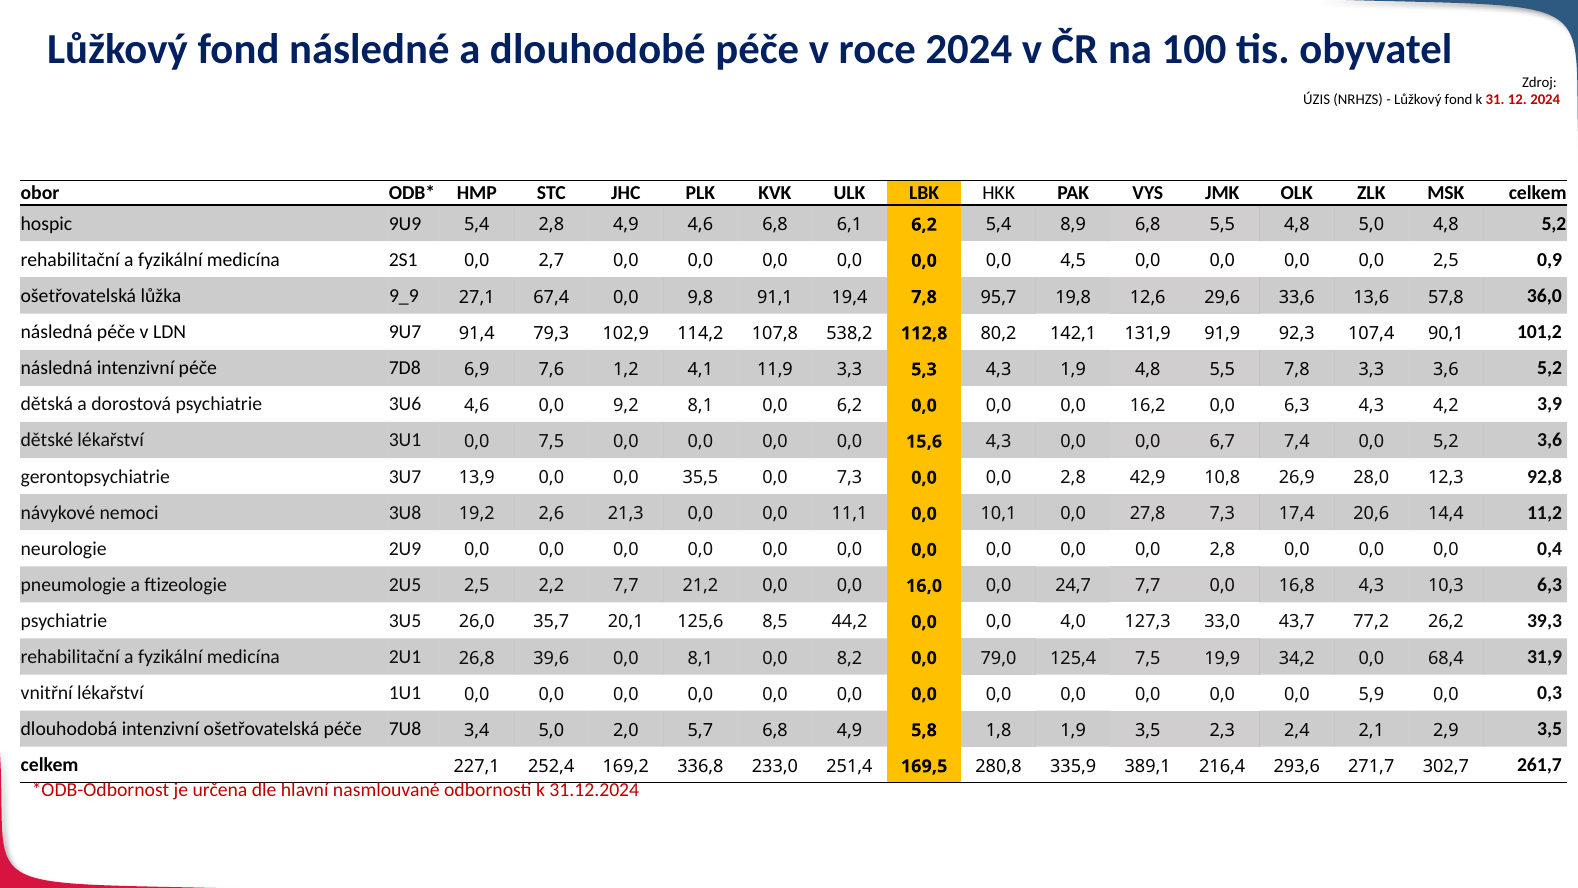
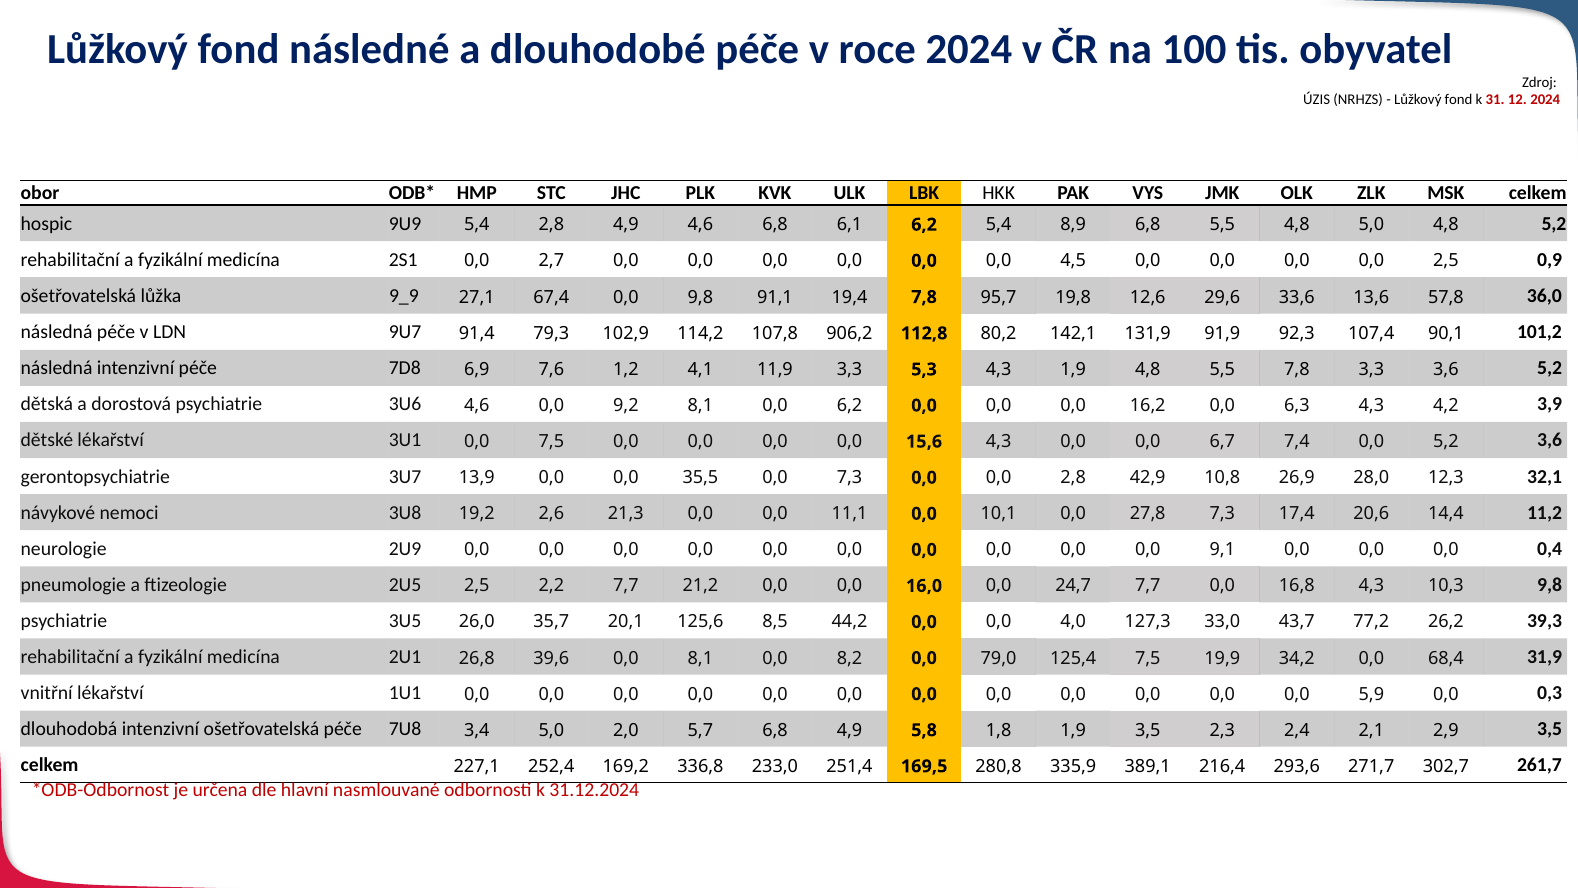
538,2: 538,2 -> 906,2 (849, 333)
92,8: 92,8 -> 32,1 (1545, 476)
0,0 0,0 0,0 2,8: 2,8 -> 9,1 (1222, 550)
10,3 6,3: 6,3 -> 9,8 (1550, 585)
